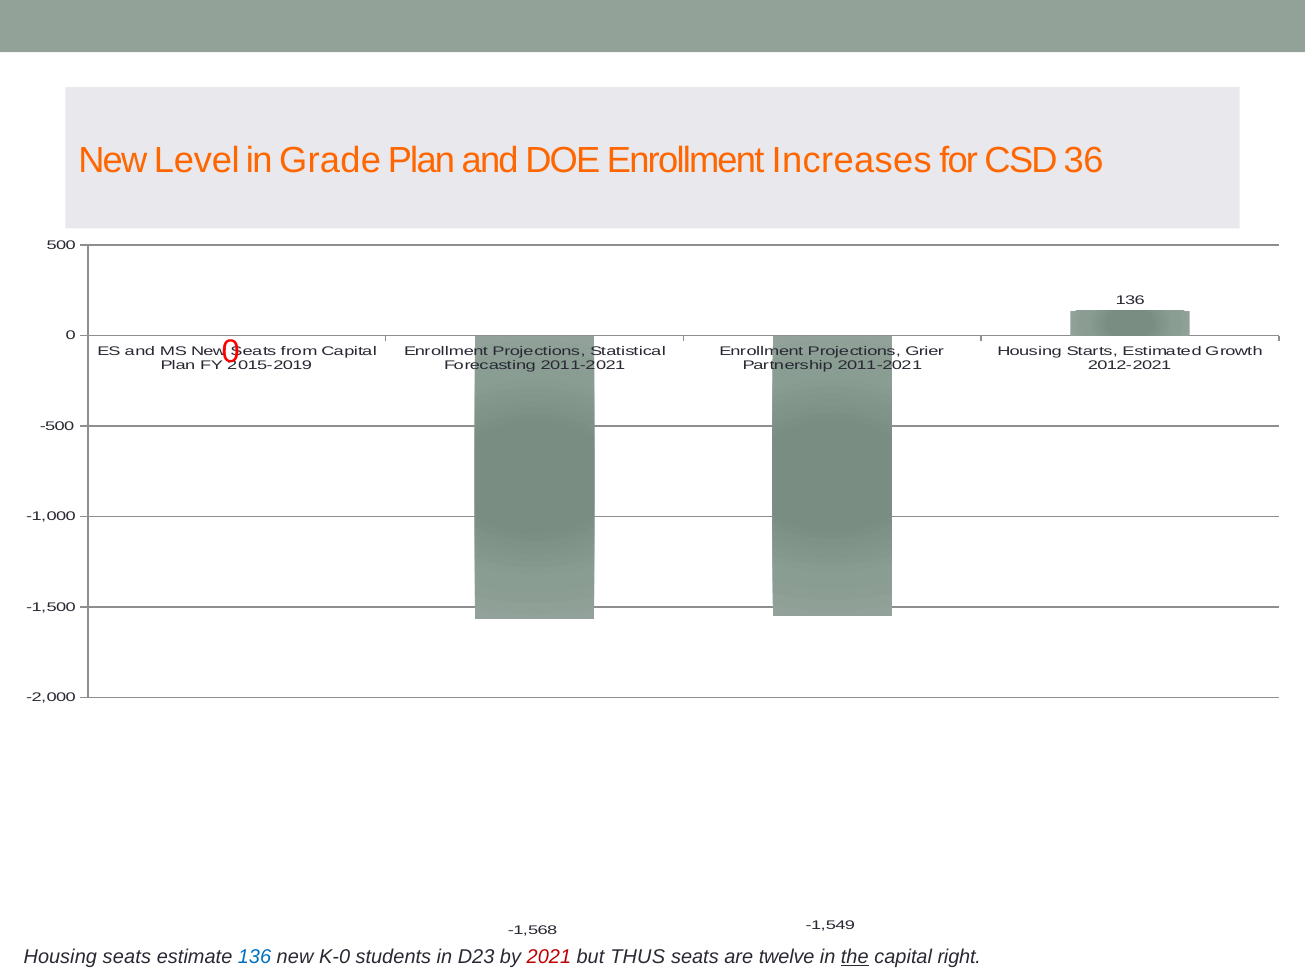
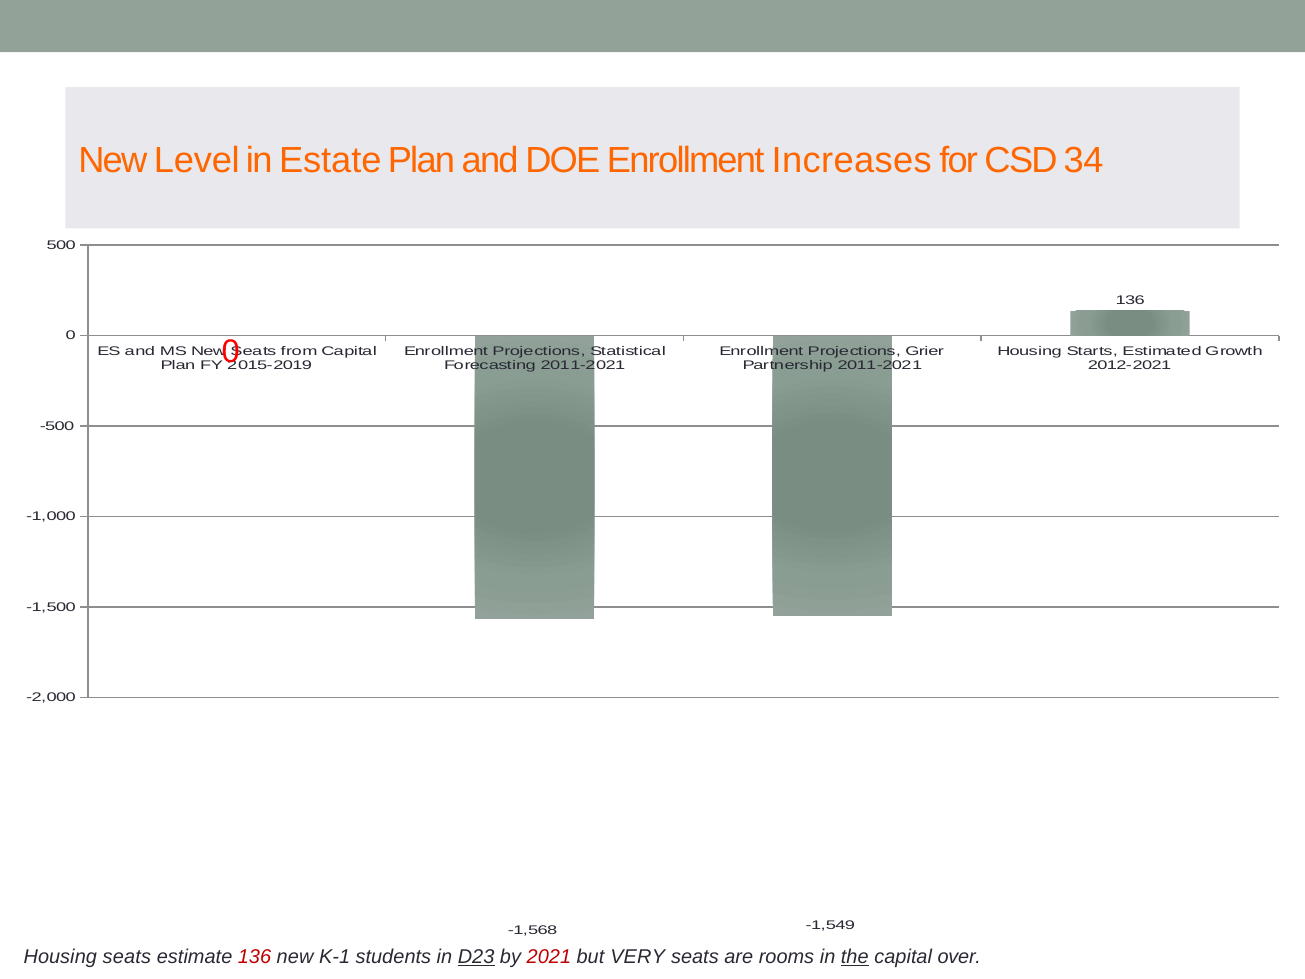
Grade: Grade -> Estate (330, 160)
36: 36 -> 34 (1084, 160)
136 colour: blue -> red (255, 957)
K-0: K-0 -> K-1 (335, 957)
D23 underline: none -> present (476, 957)
THUS: THUS -> VERY (638, 957)
twelve: twelve -> rooms (787, 957)
right: right -> over (959, 957)
